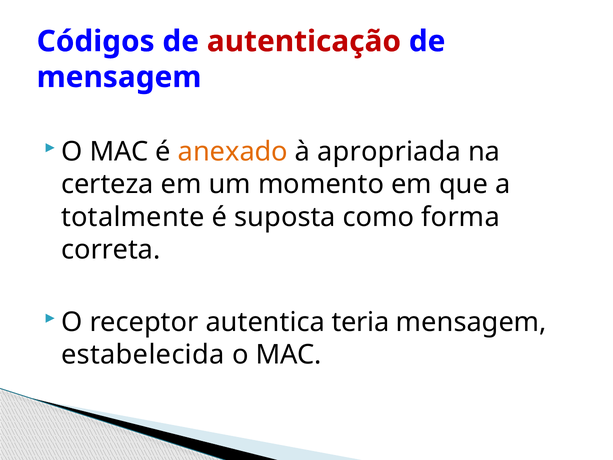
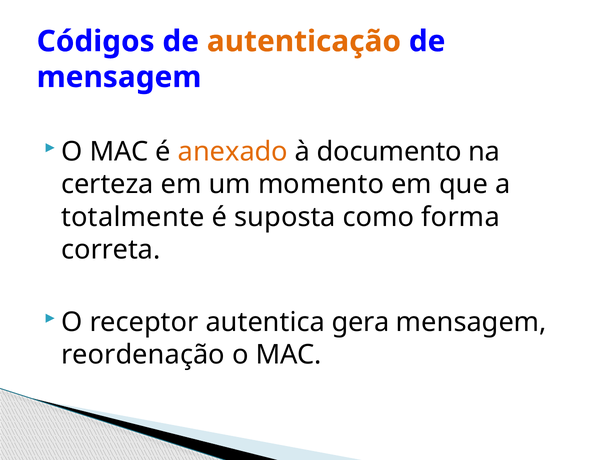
autenticação colour: red -> orange (304, 41)
apropriada: apropriada -> documento (389, 152)
teria: teria -> gera (361, 322)
estabelecida: estabelecida -> reordenação (143, 355)
